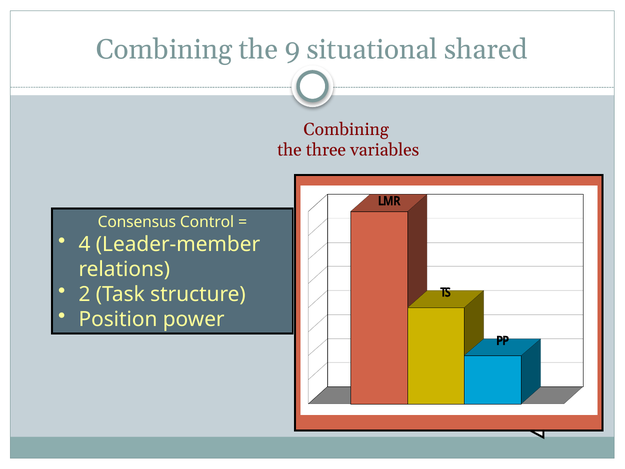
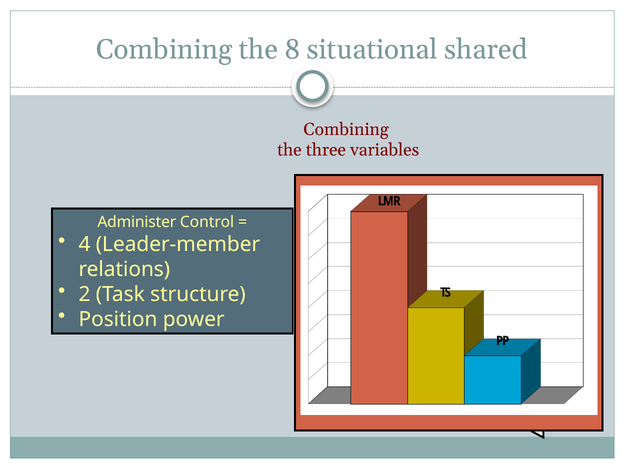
9: 9 -> 8 (293, 50)
Consensus: Consensus -> Administer (137, 222)
